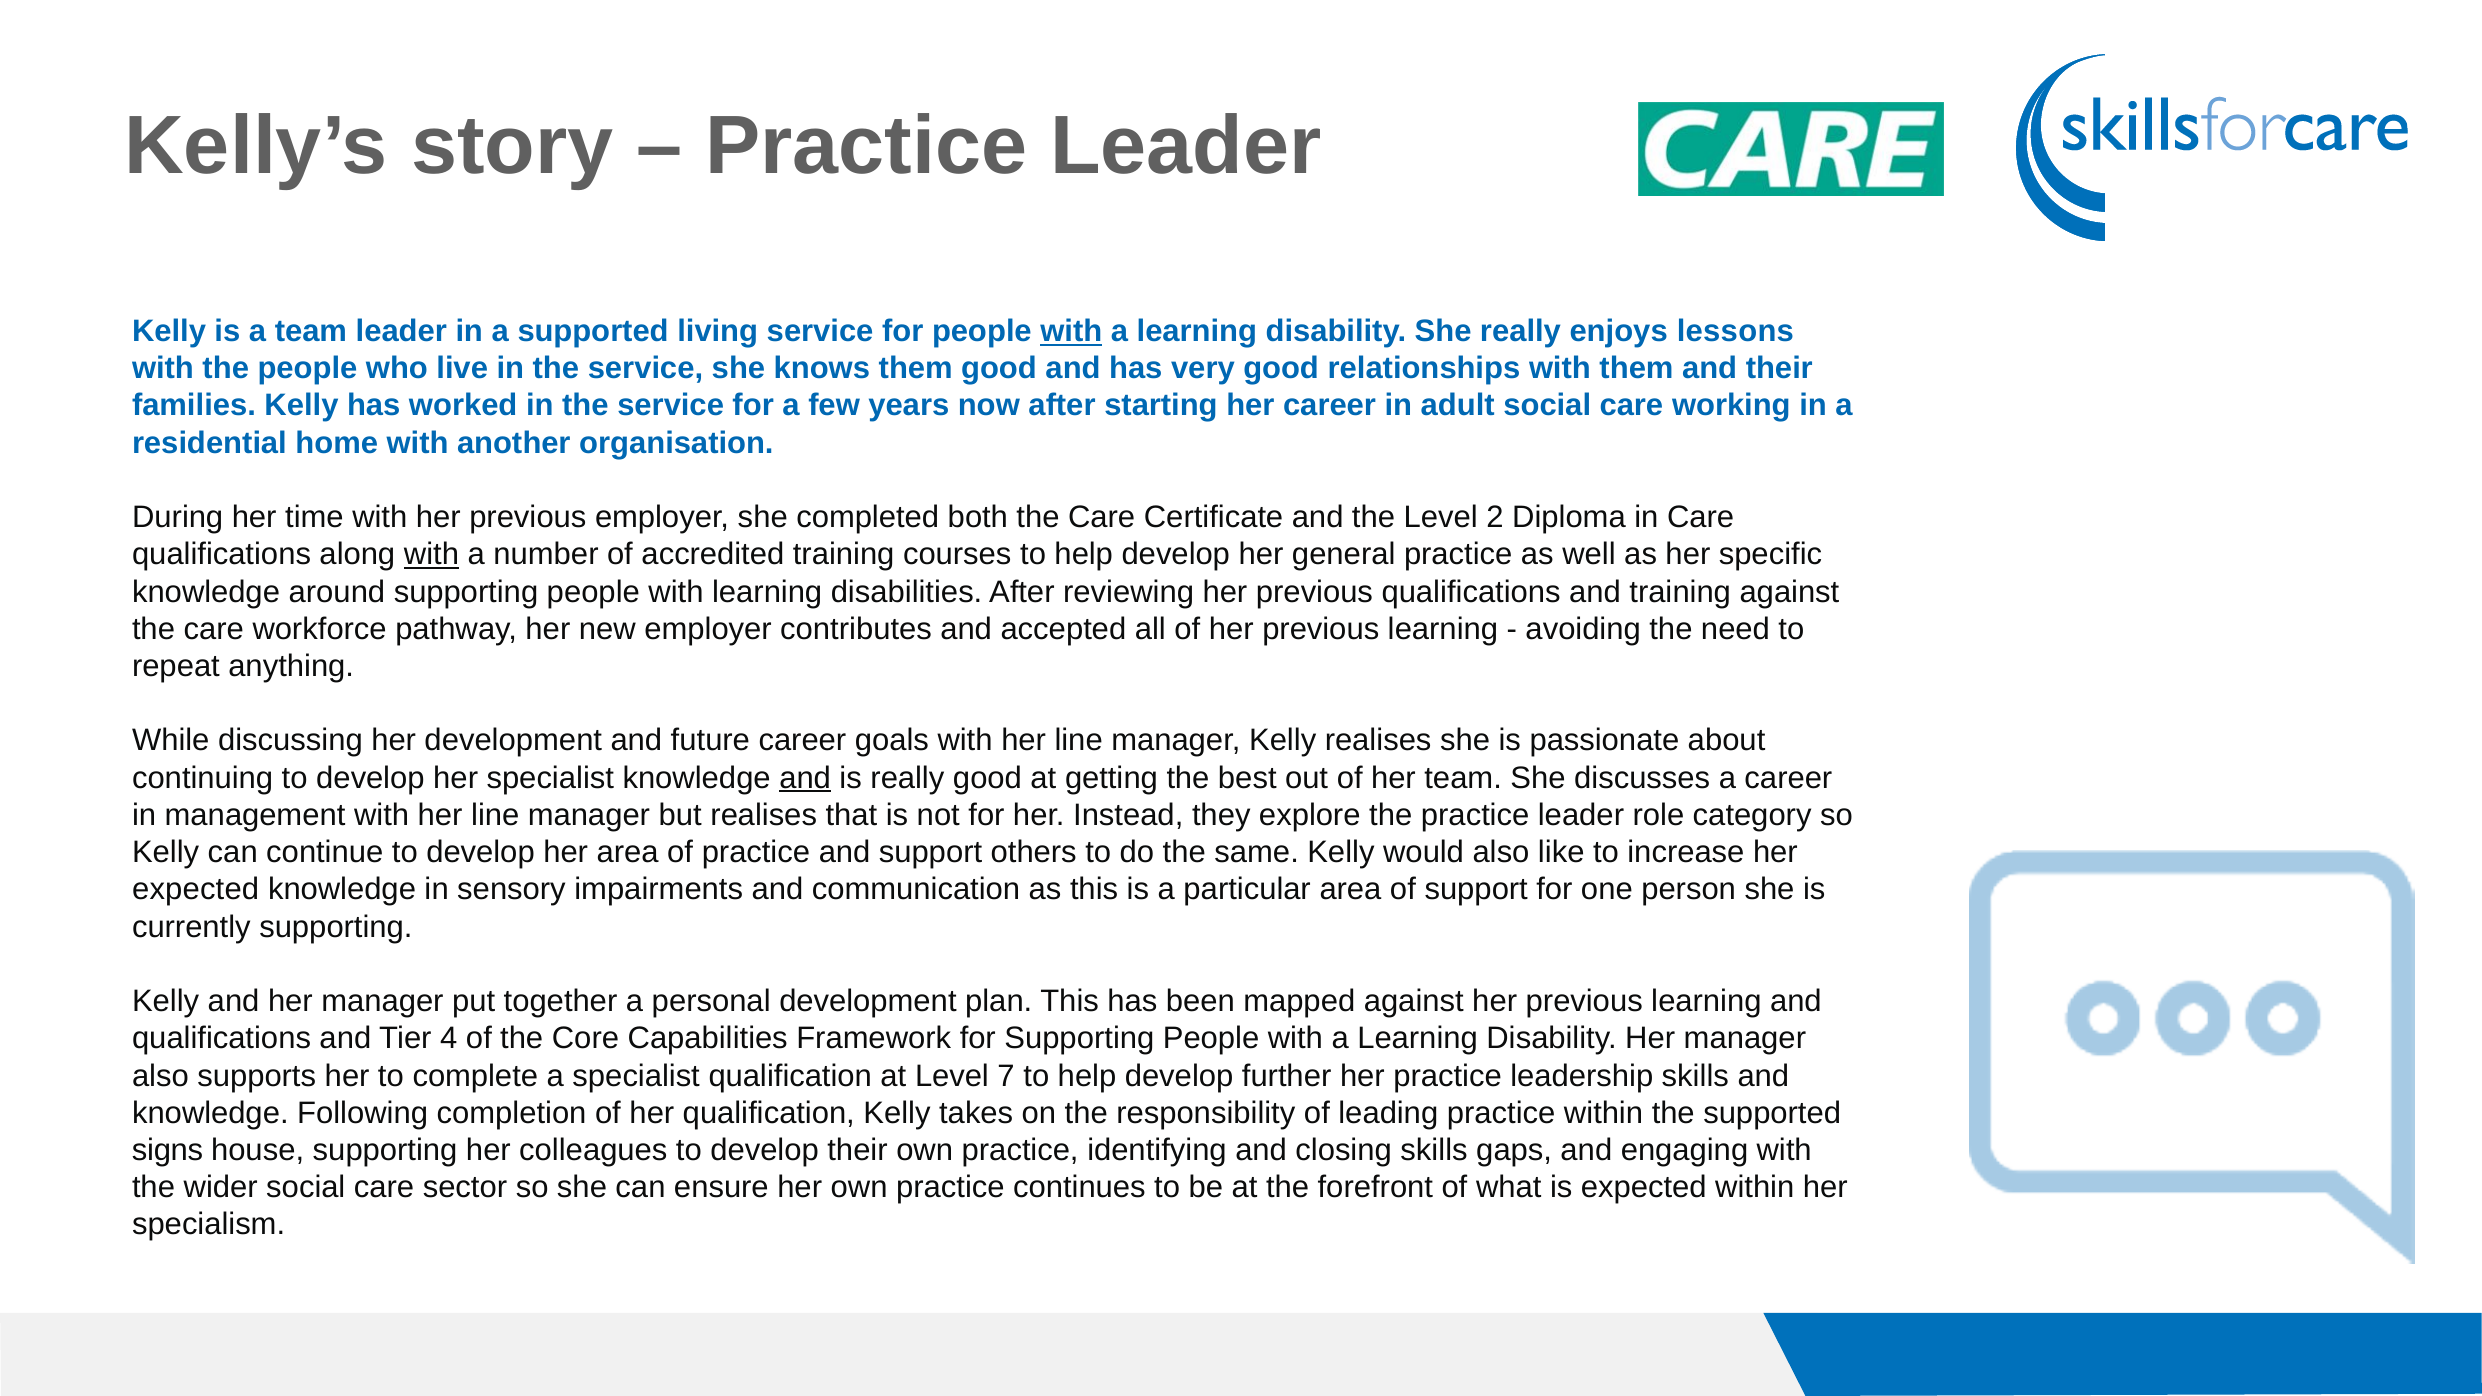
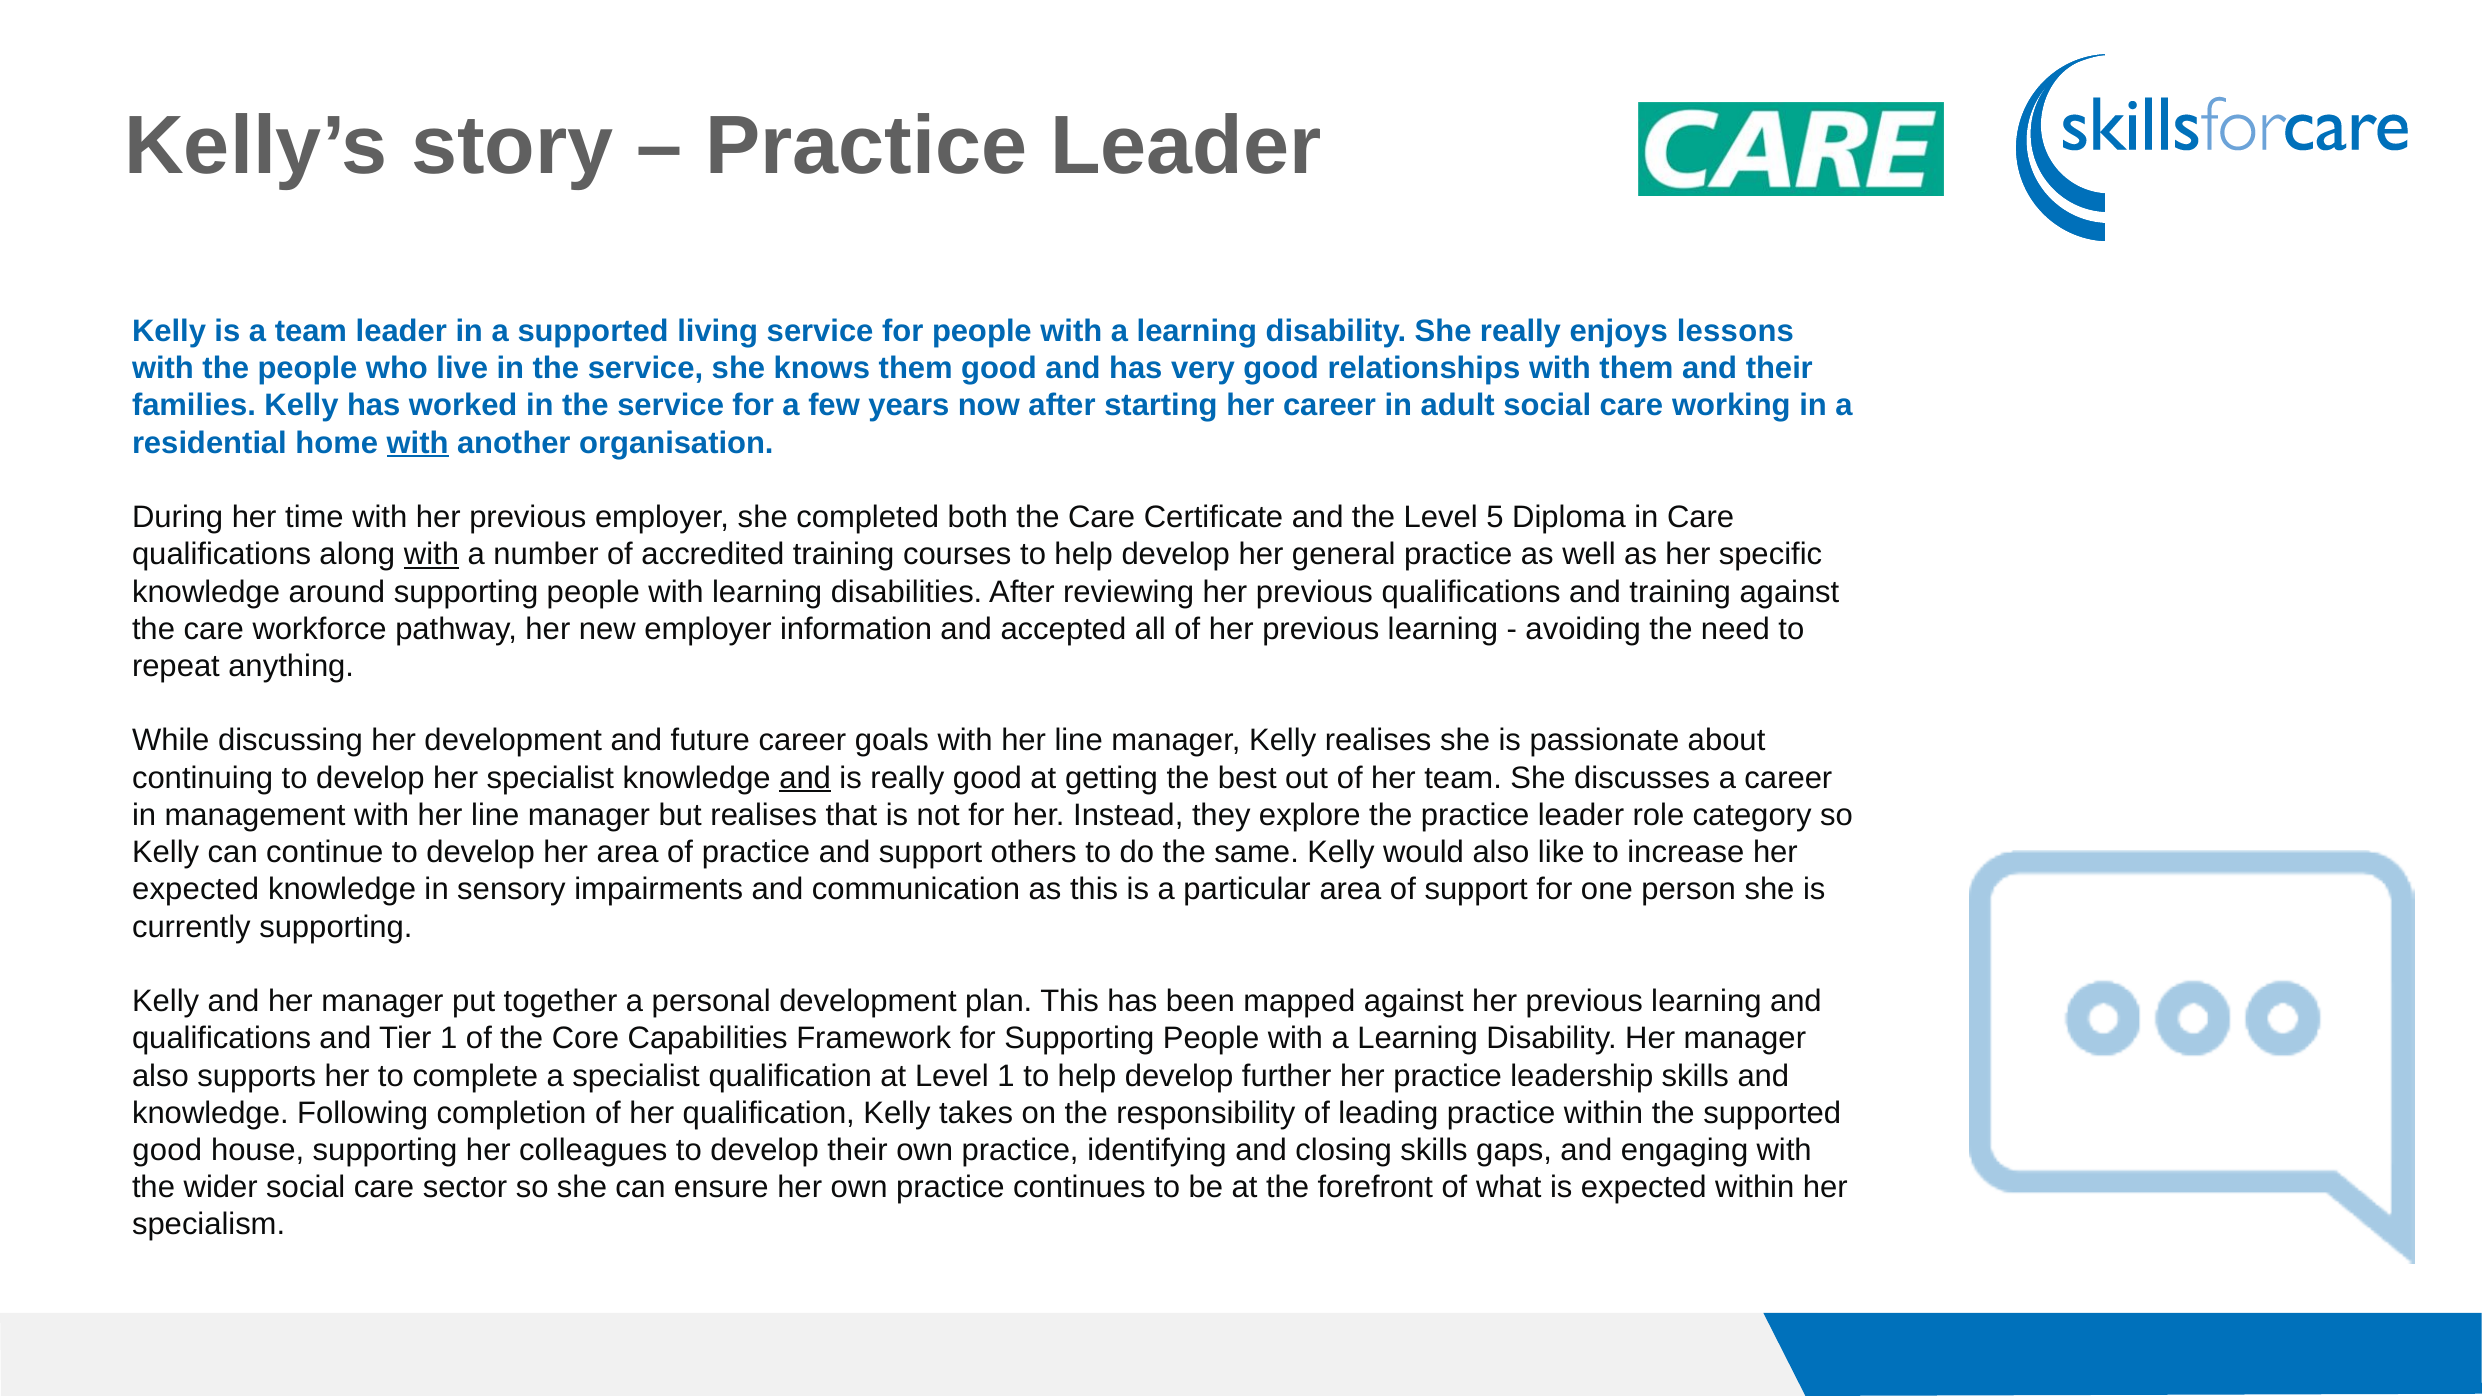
with underline: present -> none (1071, 331)
with underline: none -> present (418, 443)
2: 2 -> 5 (1495, 517)
contributes: contributes -> information (856, 629)
Tier 4: 4 -> 1 (449, 1039)
Level 7: 7 -> 1 (1006, 1076)
signs: signs -> good (167, 1150)
